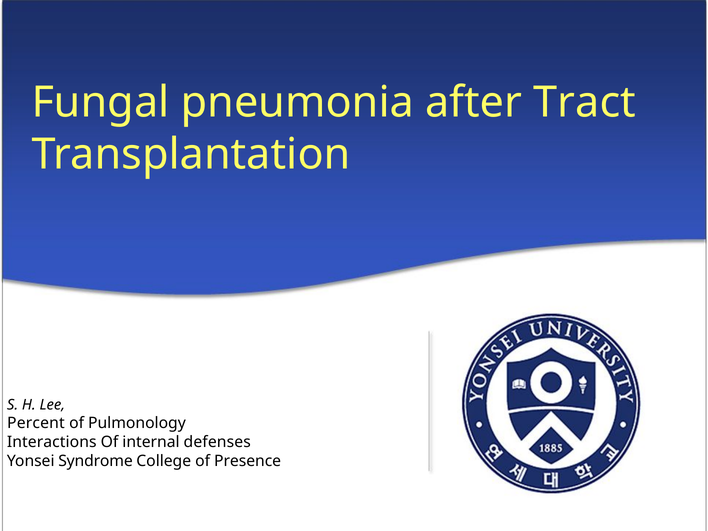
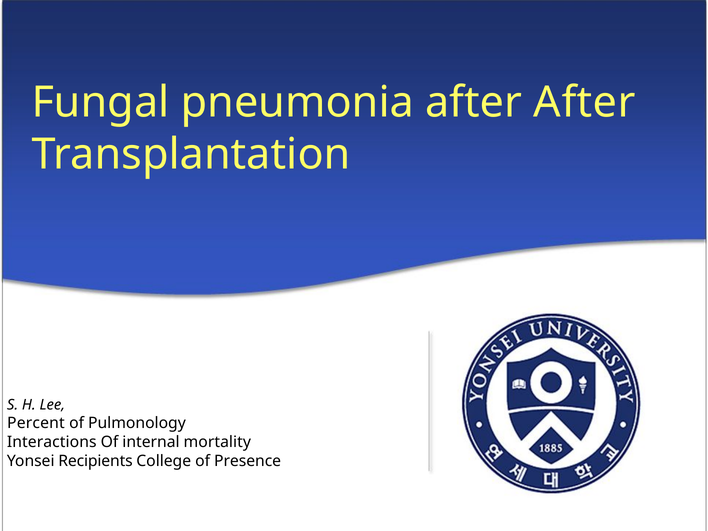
after Tract: Tract -> After (585, 102)
defenses: defenses -> mortality (217, 442)
Syndrome: Syndrome -> Recipients (96, 461)
